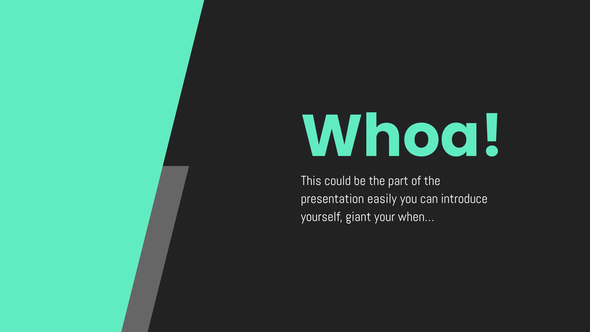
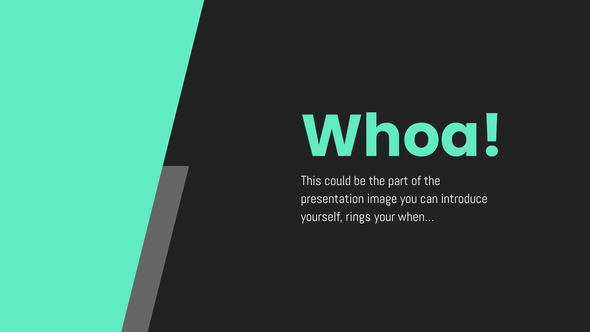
easily: easily -> image (382, 199)
giant: giant -> rings (358, 217)
